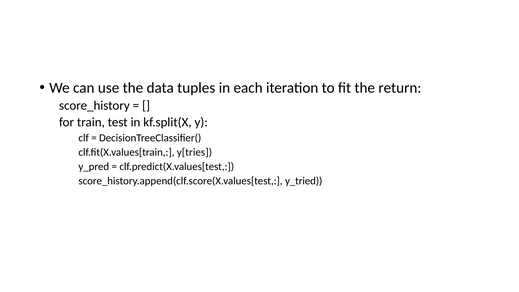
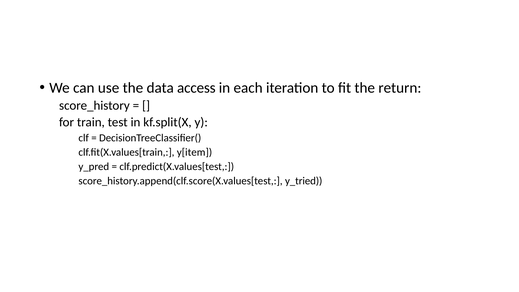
tuples: tuples -> access (196, 88)
y[tries: y[tries -> y[item (194, 152)
